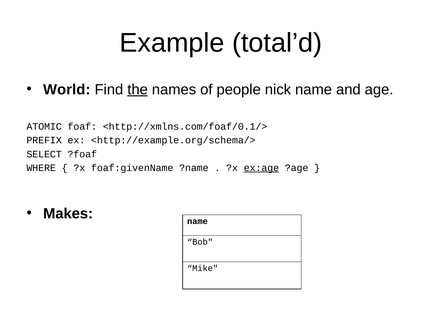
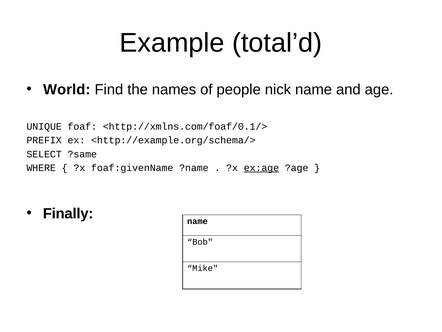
the underline: present -> none (138, 89)
ATOMIC: ATOMIC -> UNIQUE (44, 126)
?foaf: ?foaf -> ?same (82, 154)
Makes: Makes -> Finally (68, 213)
